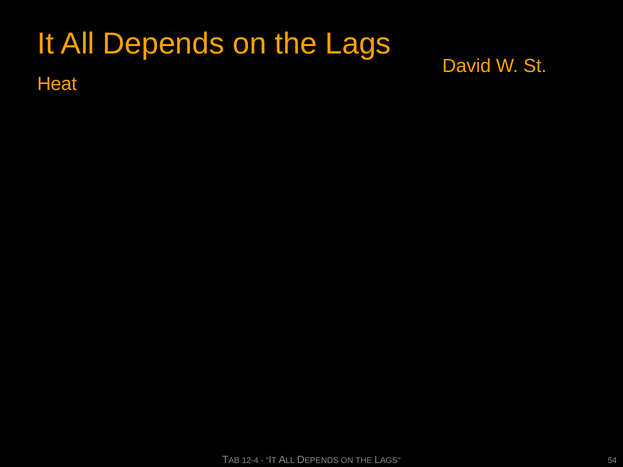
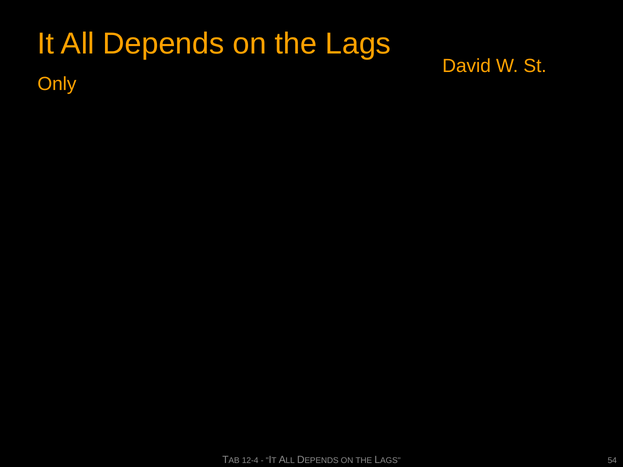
Heat: Heat -> Only (57, 84)
